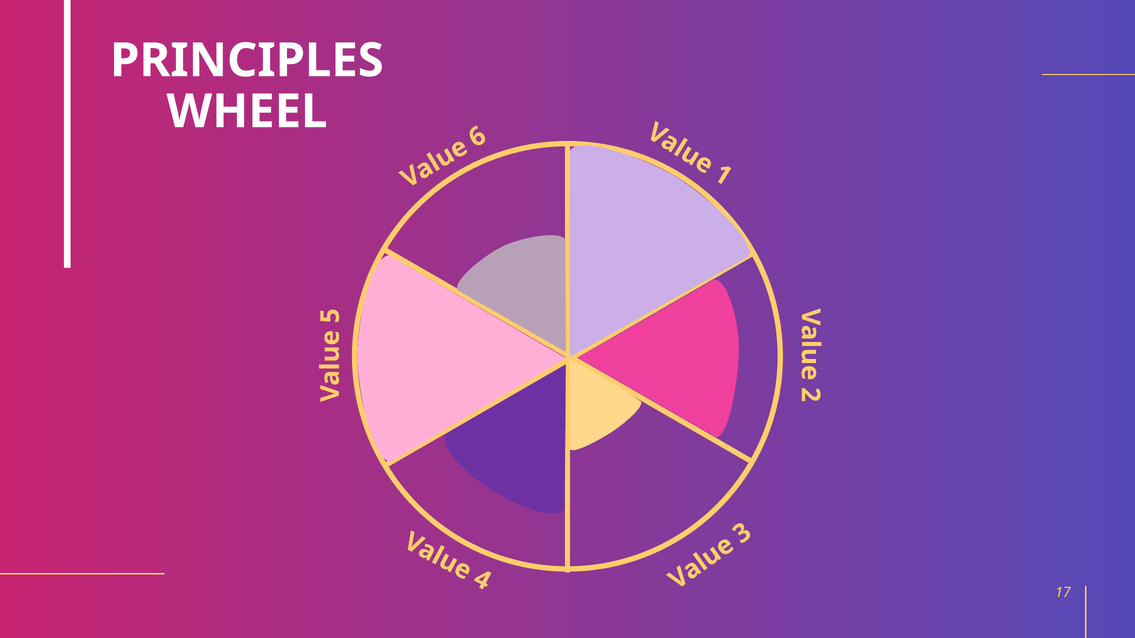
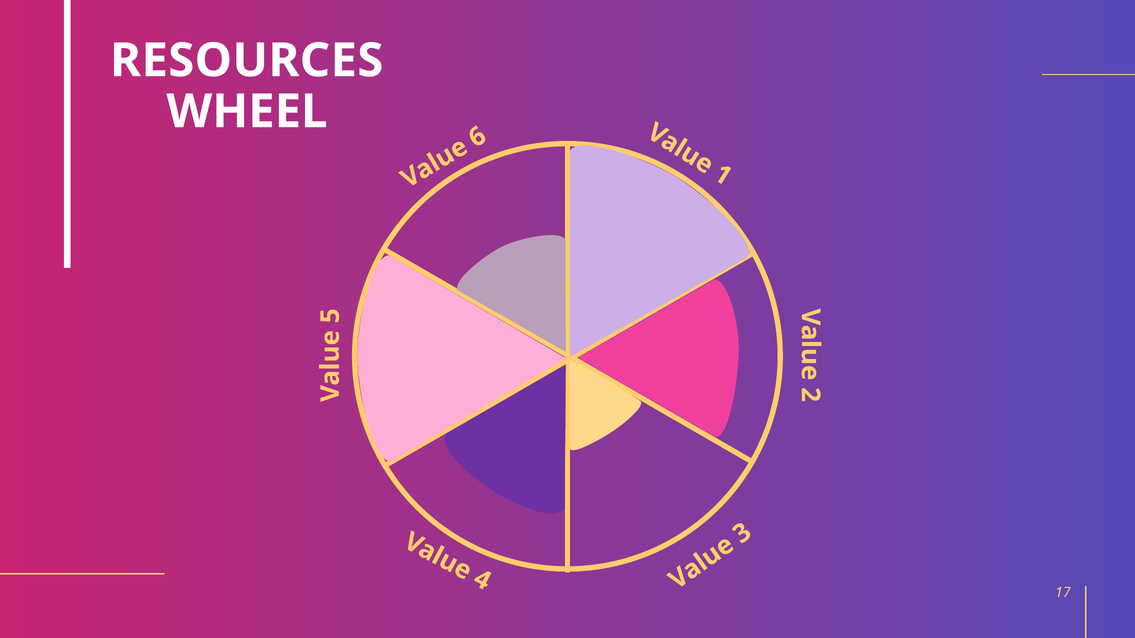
PRINCIPLES: PRINCIPLES -> RESOURCES (247, 61)
